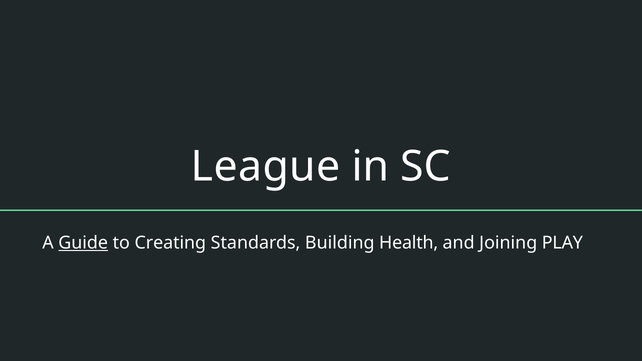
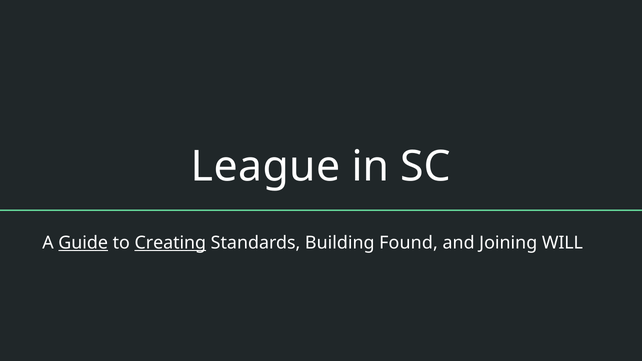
Creating underline: none -> present (170, 243)
Health: Health -> Found (408, 243)
PLAY: PLAY -> WILL (562, 243)
